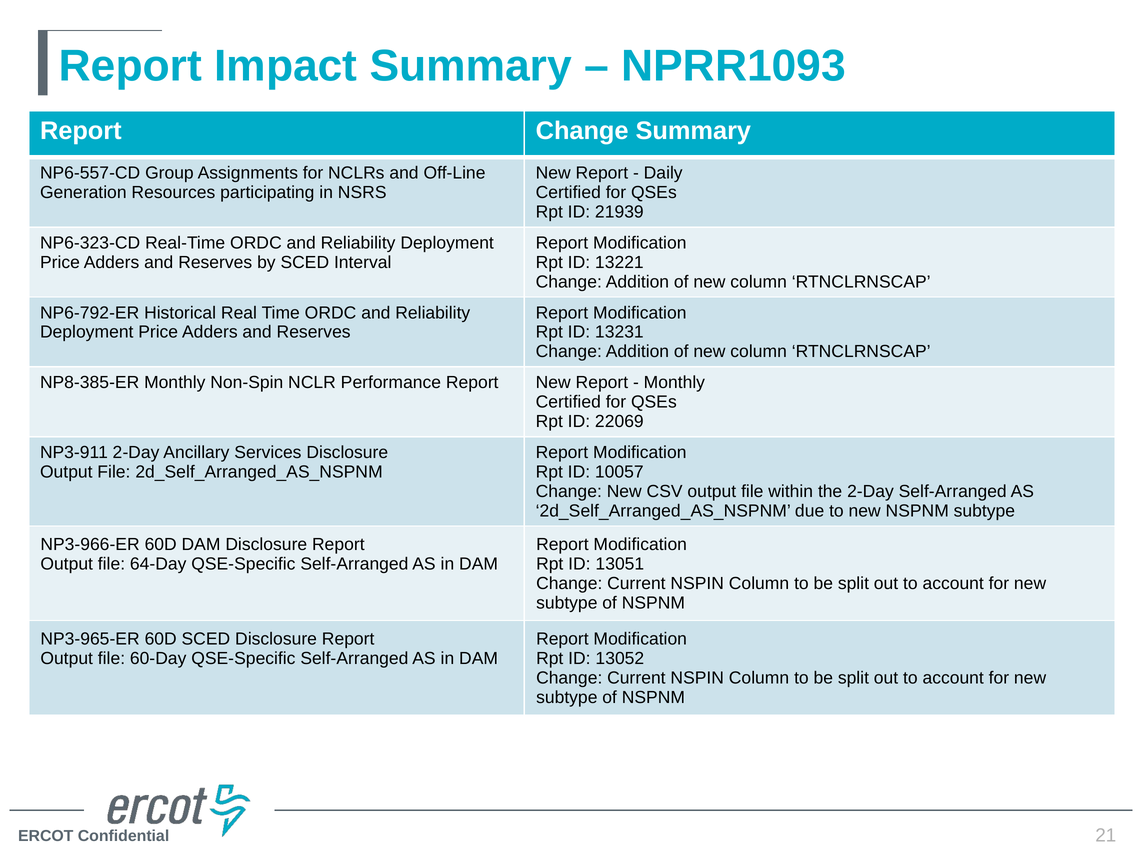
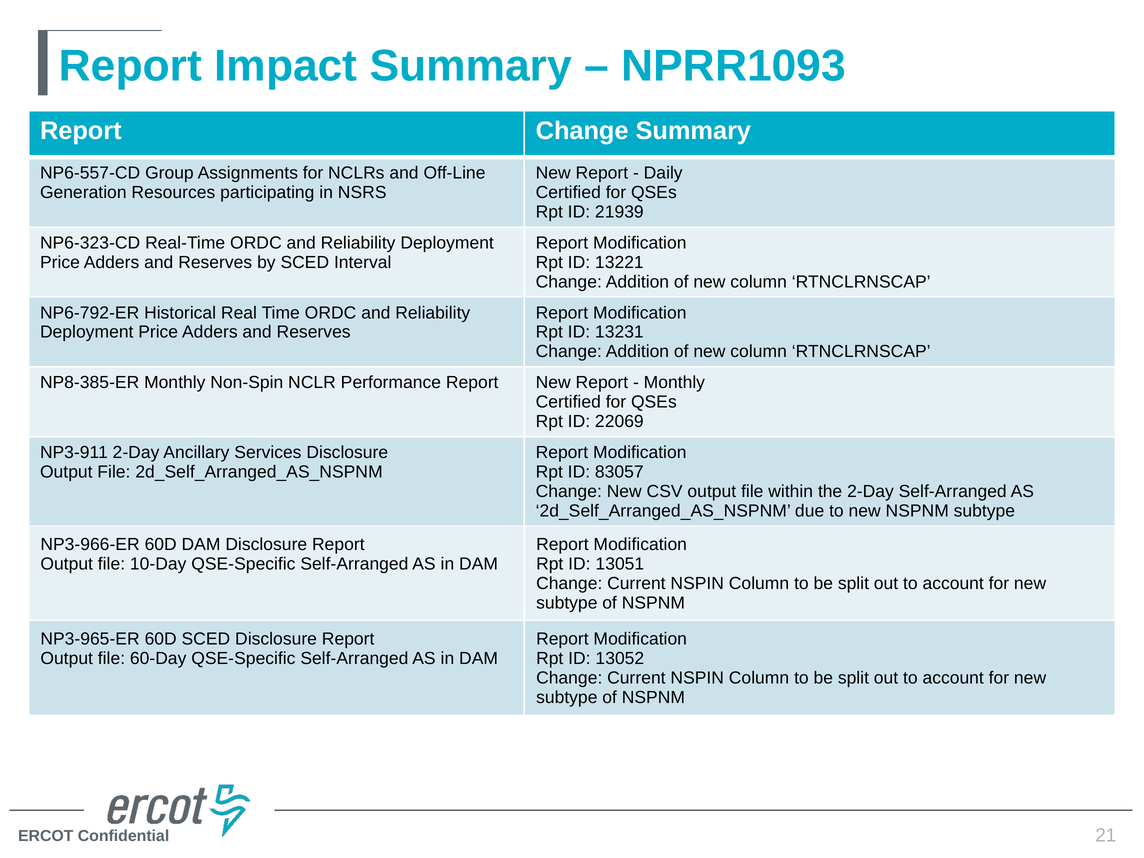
10057: 10057 -> 83057 (619, 472)
64-Day: 64-Day -> 10-Day (158, 564)
